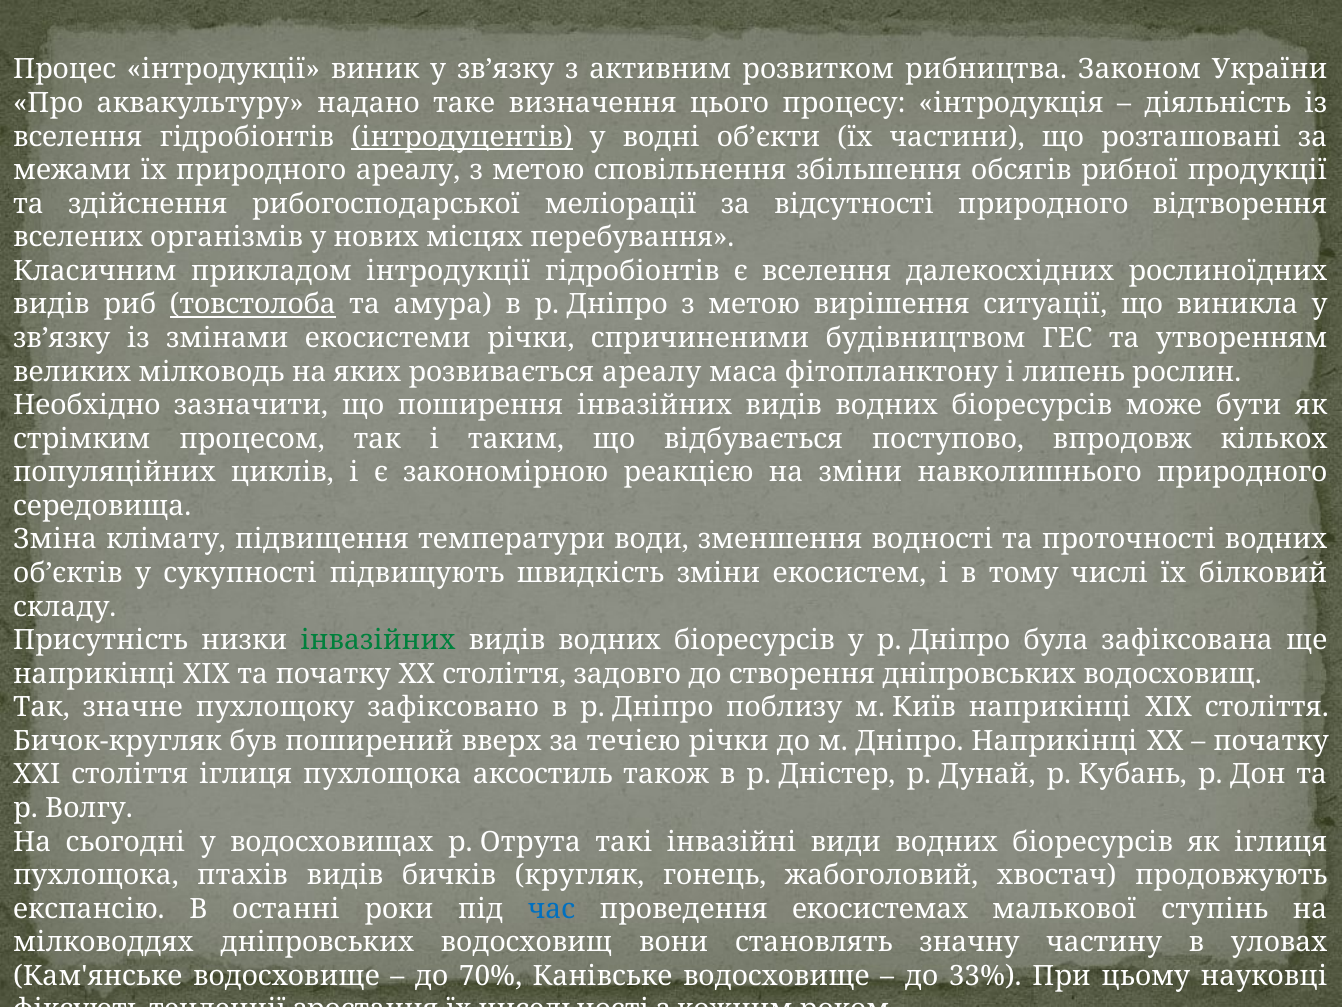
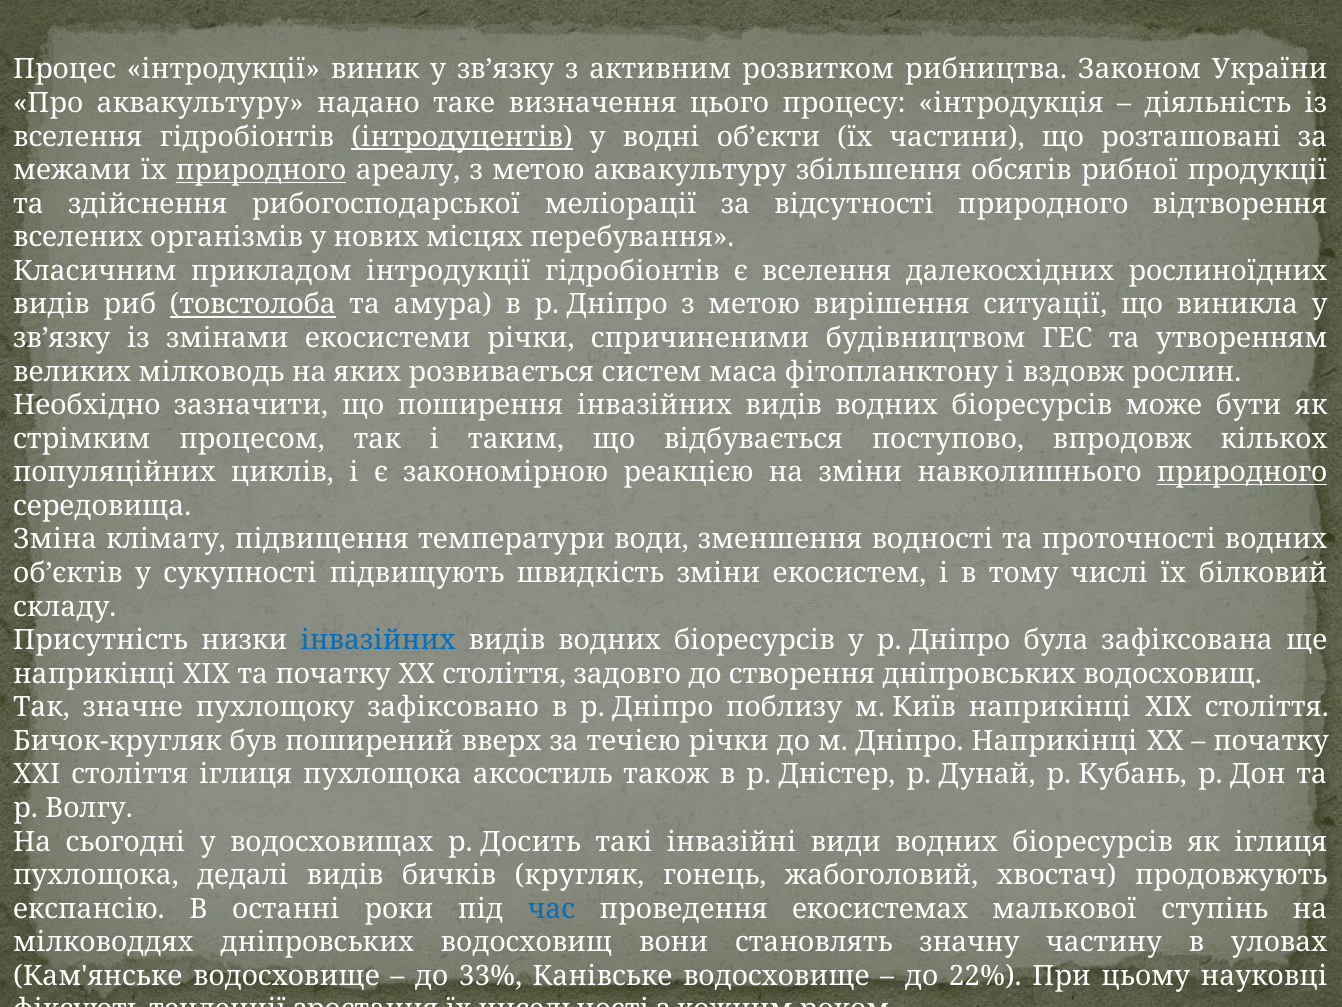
природного underline: none -> present (261, 170)
метою сповільнення: сповільнення -> аквакультуру (690, 170)
розвивається ареалу: ареалу -> систем (652, 372)
липень: липень -> вздовж (1073, 372)
природного underline: none -> present (1242, 472)
інвазійних colour: green -> blue (378, 640)
Отрута: Отрута -> Досить (530, 841)
птахів: птахів -> дедалі (243, 875)
70%: 70% -> 33% (491, 976)
33%: 33% -> 22% (985, 976)
